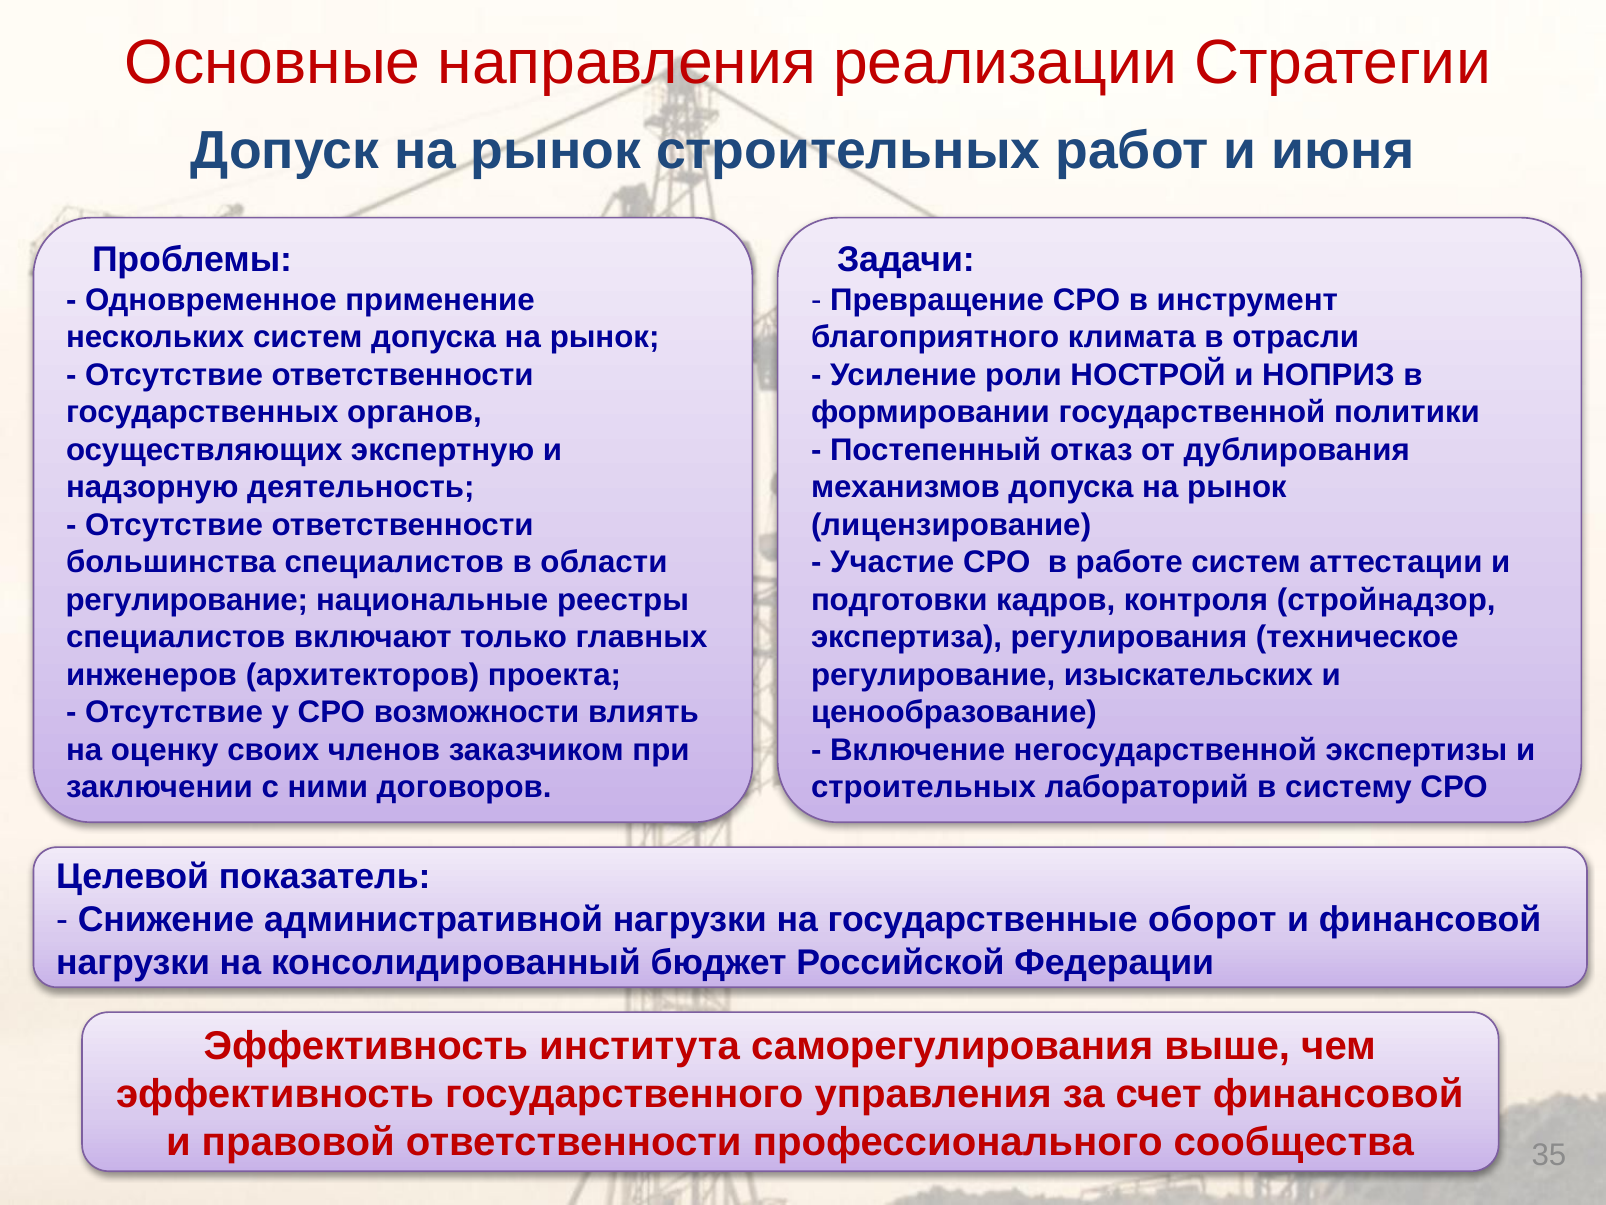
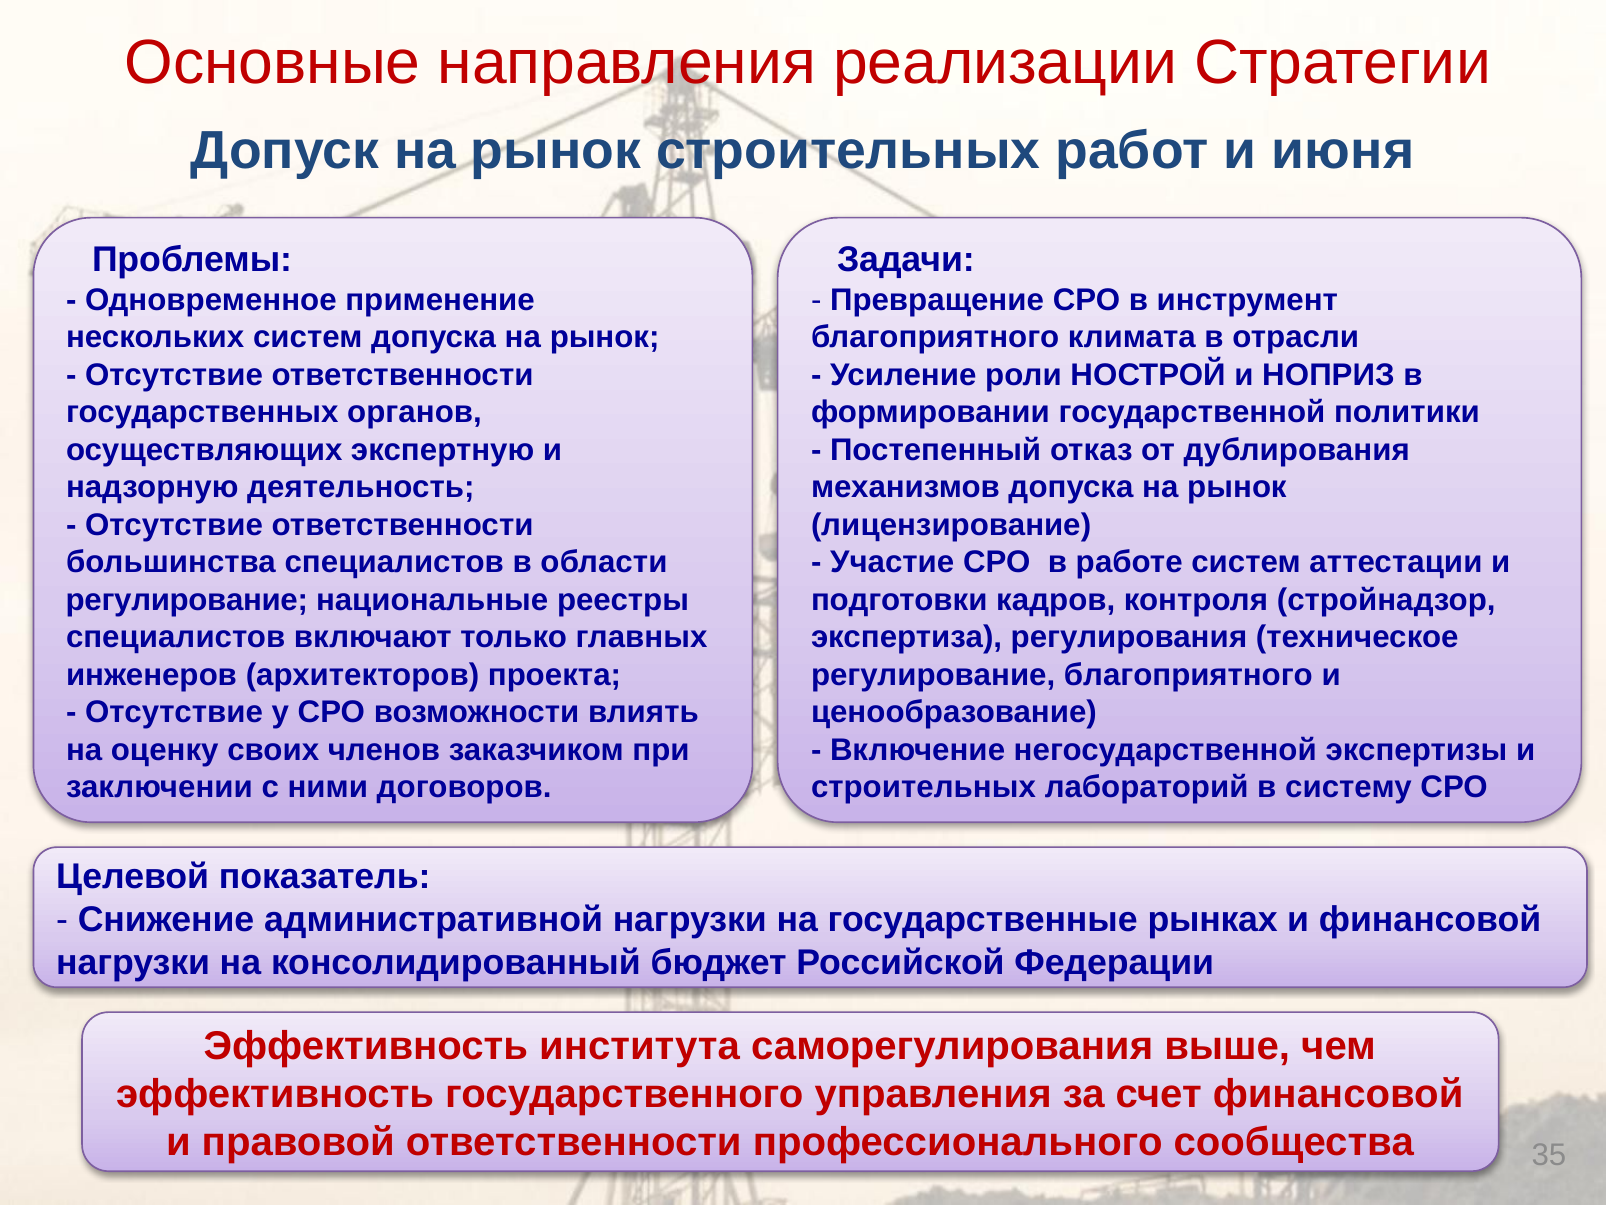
регулирование изыскательских: изыскательских -> благоприятного (1188, 675)
оборот: оборот -> рынках (1213, 919)
